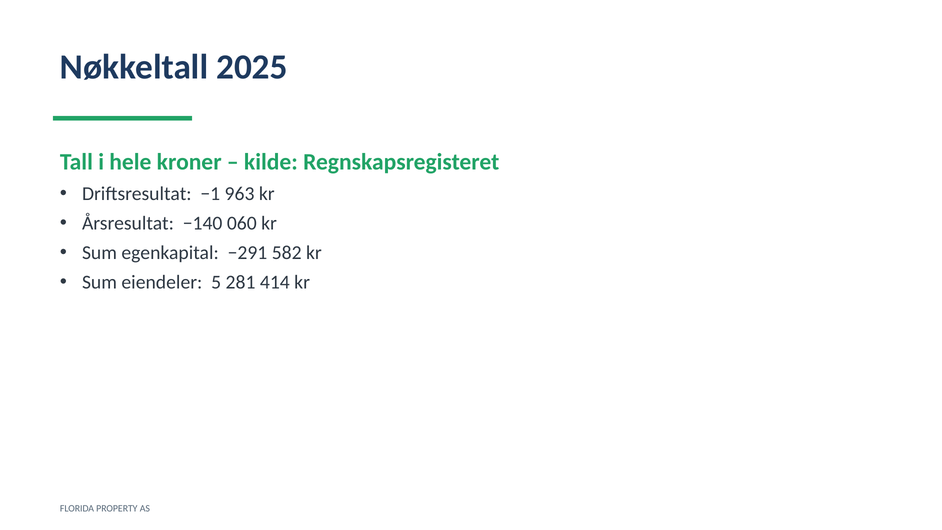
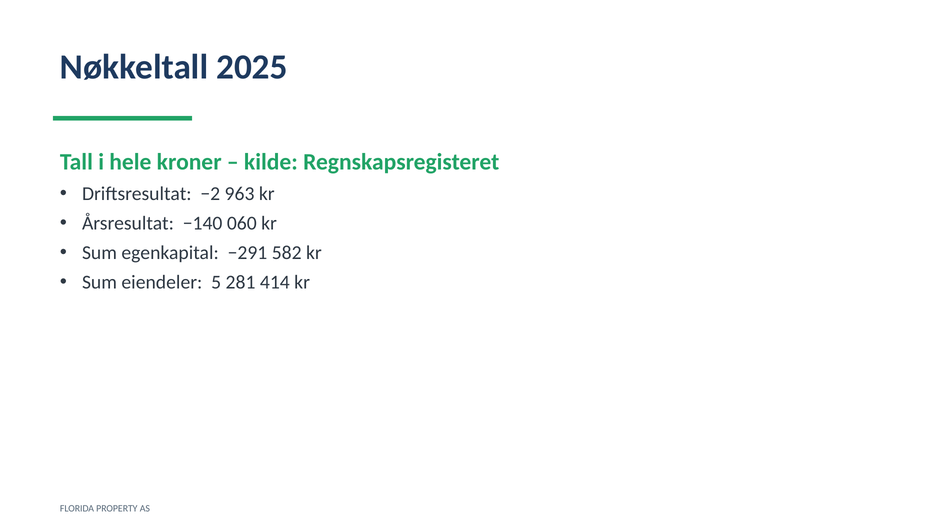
−1: −1 -> −2 (210, 194)
